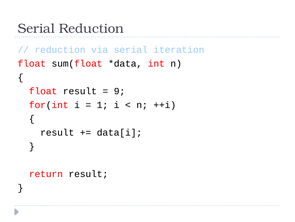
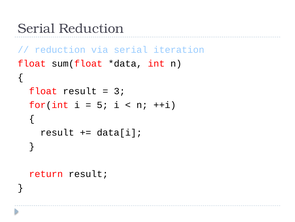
9: 9 -> 3 (120, 91)
1: 1 -> 5 (102, 105)
